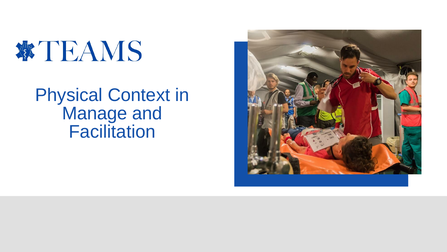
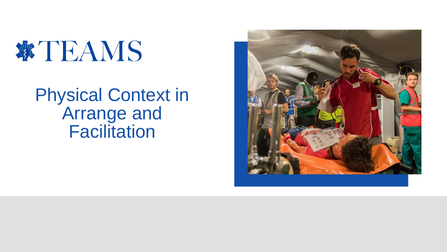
Manage: Manage -> Arrange (95, 113)
